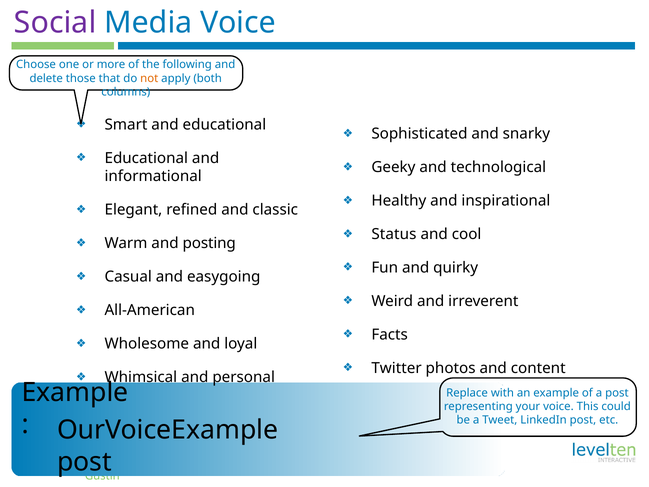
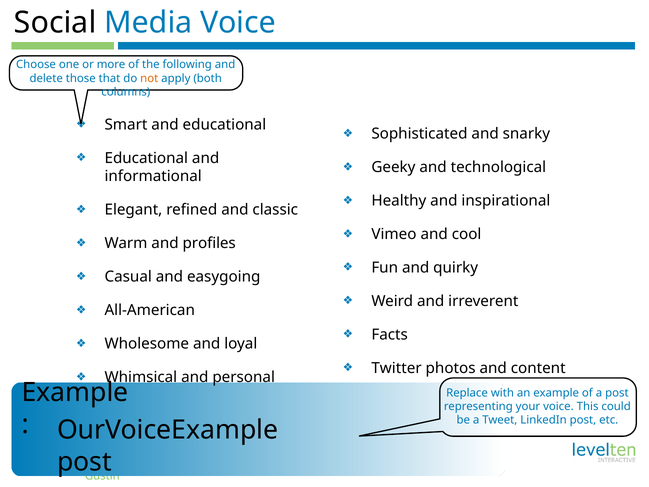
Social colour: purple -> black (55, 23)
Status: Status -> Vimeo (394, 234)
posting: posting -> profiles (209, 243)
